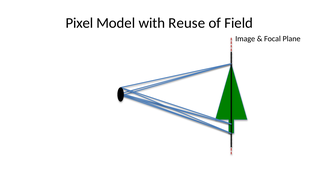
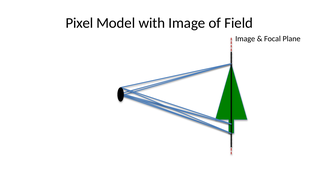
with Reuse: Reuse -> Image (187, 23)
